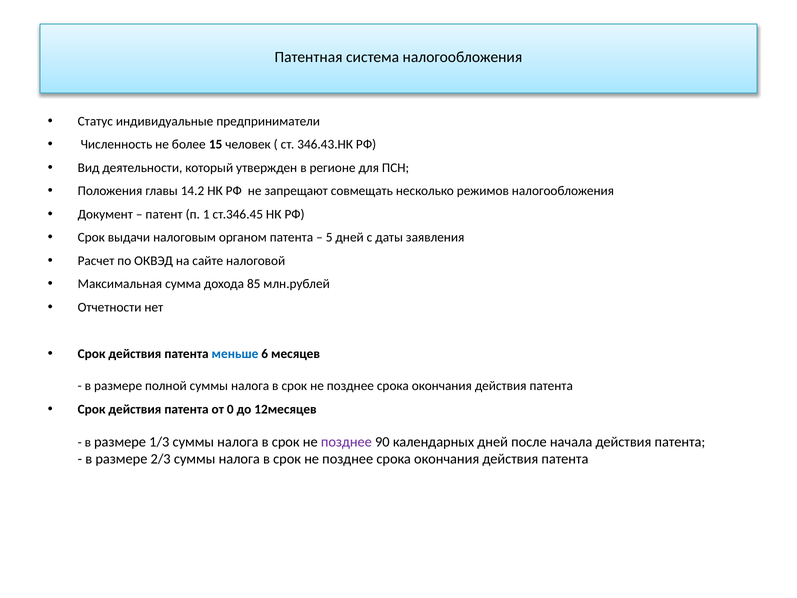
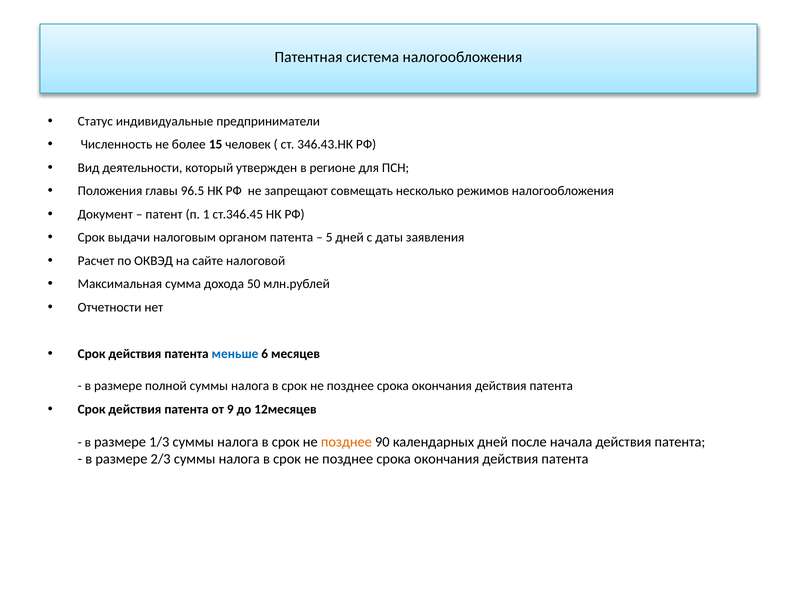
14.2: 14.2 -> 96.5 (193, 191)
85: 85 -> 50 (254, 284)
0: 0 -> 9 (230, 409)
позднее colour: purple -> orange (346, 442)
